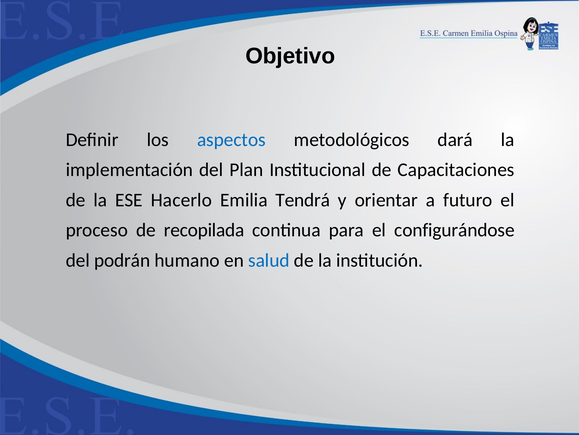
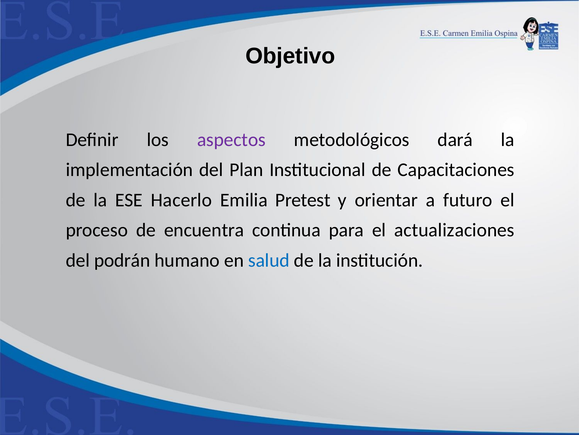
aspectos colour: blue -> purple (231, 140)
Tendrá: Tendrá -> Pretest (303, 200)
recopilada: recopilada -> encuentra (204, 230)
configurándose: configurándose -> actualizaciones (454, 230)
